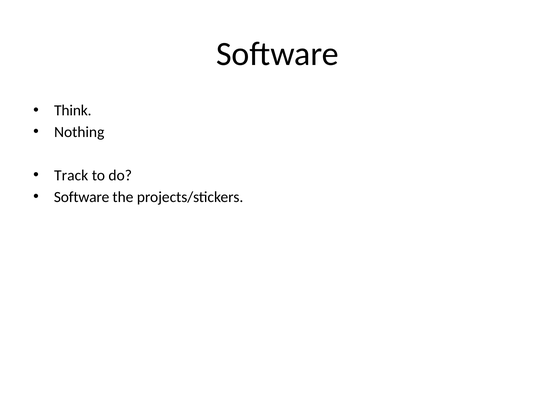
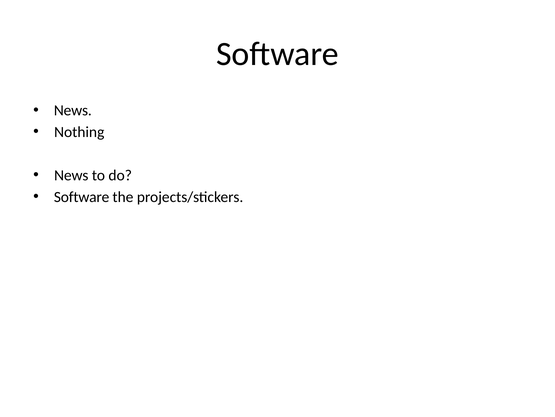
Think: Think -> News (73, 110)
Track: Track -> News (71, 175)
